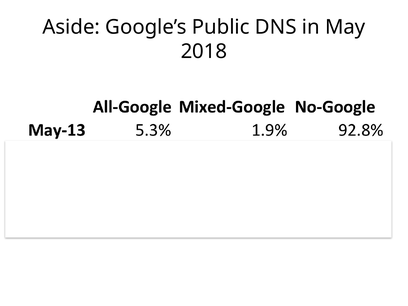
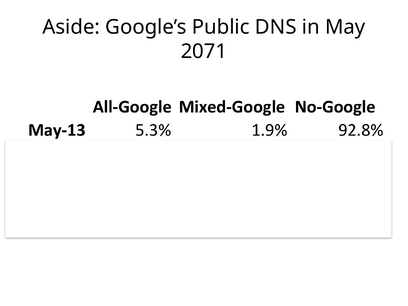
2018: 2018 -> 2071 (204, 51)
